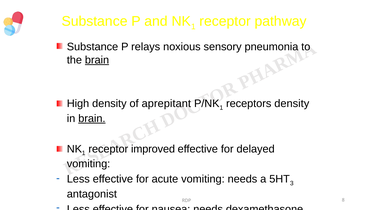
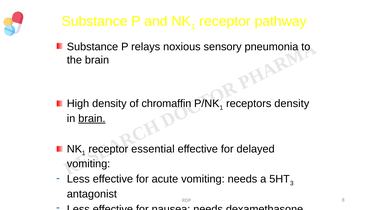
brain underline: present -> none (97, 60)
aprepitant: aprepitant -> chromaffin (166, 103)
improved: improved -> essential (153, 149)
